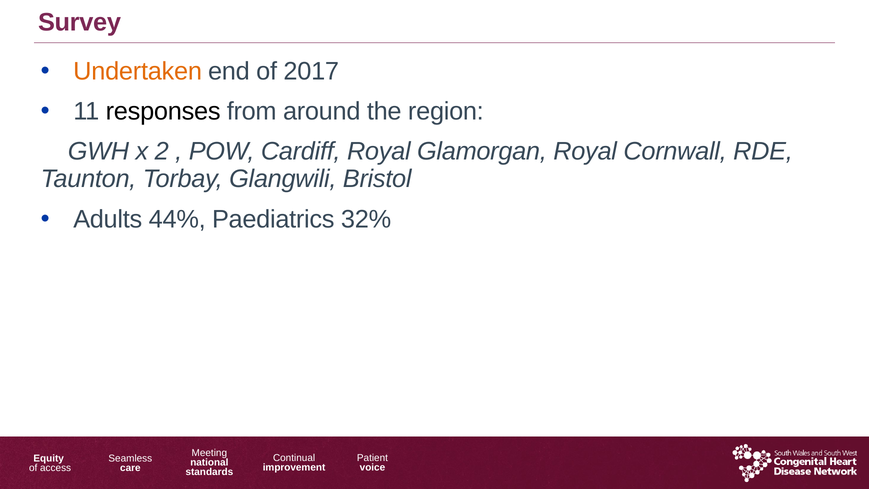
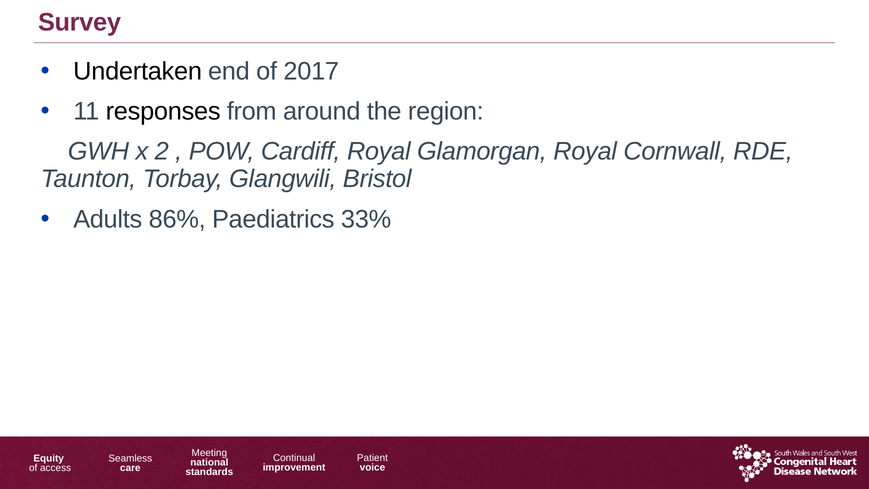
Undertaken colour: orange -> black (138, 71)
44%: 44% -> 86% (177, 219)
32%: 32% -> 33% (366, 219)
